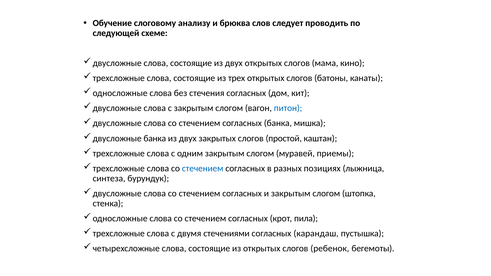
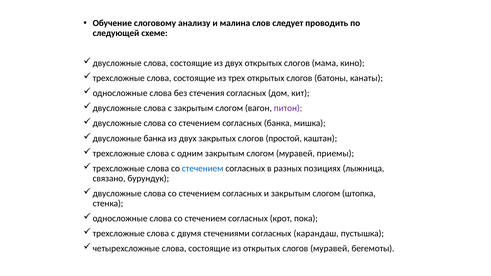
брюква: брюква -> малина (235, 23)
питон colour: blue -> purple (288, 108)
синтеза: синтеза -> связано (109, 179)
пила: пила -> пока (306, 219)
слогов ребенок: ребенок -> муравей (330, 249)
